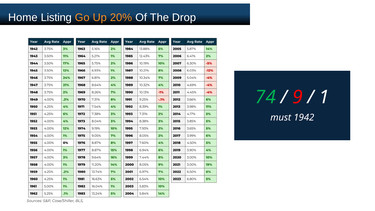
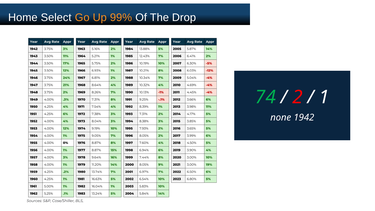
Listing: Listing -> Select (56, 17)
20%: 20% -> 99% (121, 17)
9: 9 -> 2 (297, 97)
must: must -> none (281, 118)
